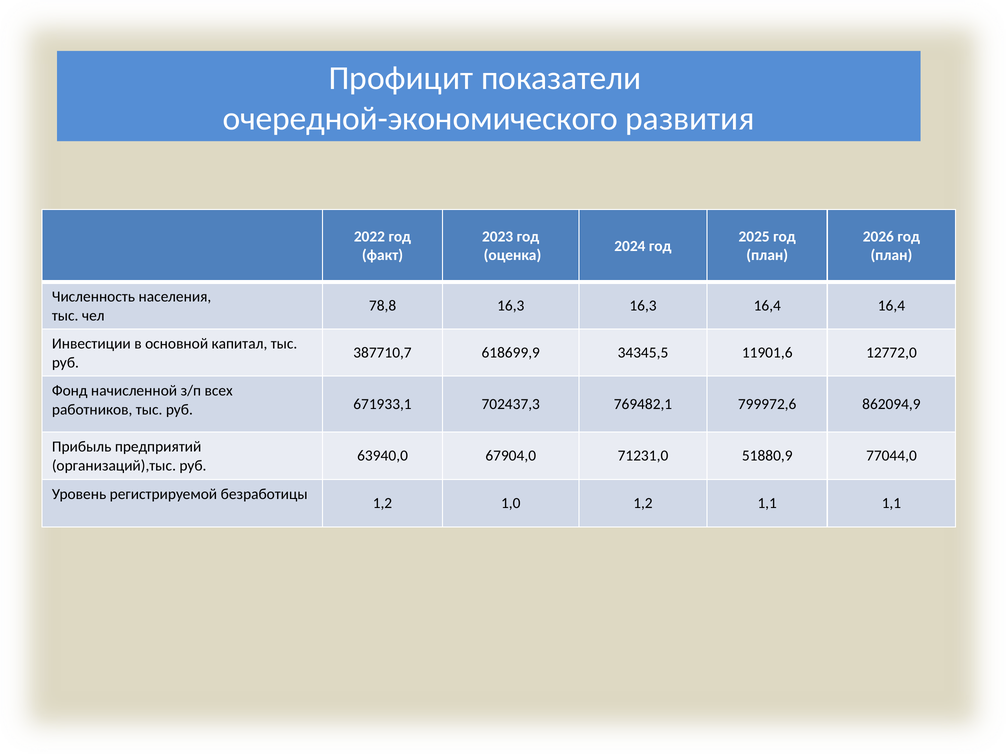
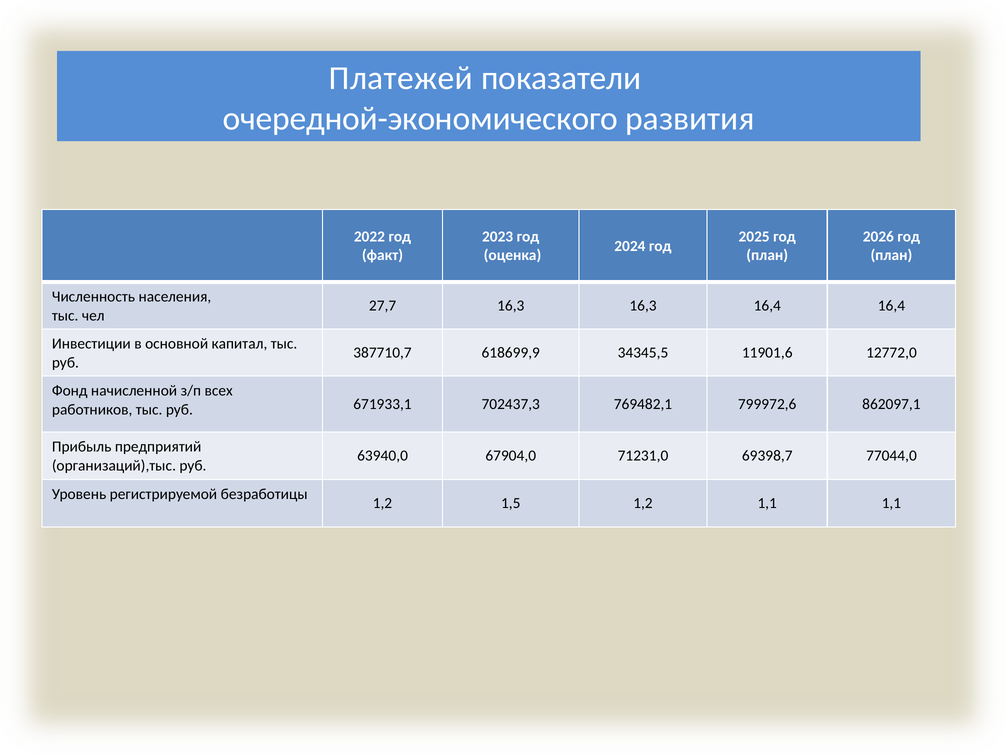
Профицит: Профицит -> Платежей (401, 78)
78,8: 78,8 -> 27,7 (383, 306)
862094,9: 862094,9 -> 862097,1 (891, 404)
51880,9: 51880,9 -> 69398,7 (767, 456)
1,0: 1,0 -> 1,5 (511, 504)
